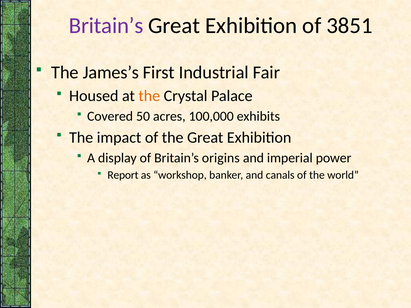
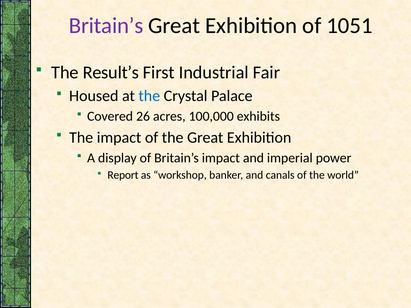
3851: 3851 -> 1051 (350, 26)
James’s: James’s -> Result’s (111, 73)
the colour: orange -> blue (149, 96)
50: 50 -> 26 (143, 117)
Britain’s origins: origins -> impact (221, 158)
